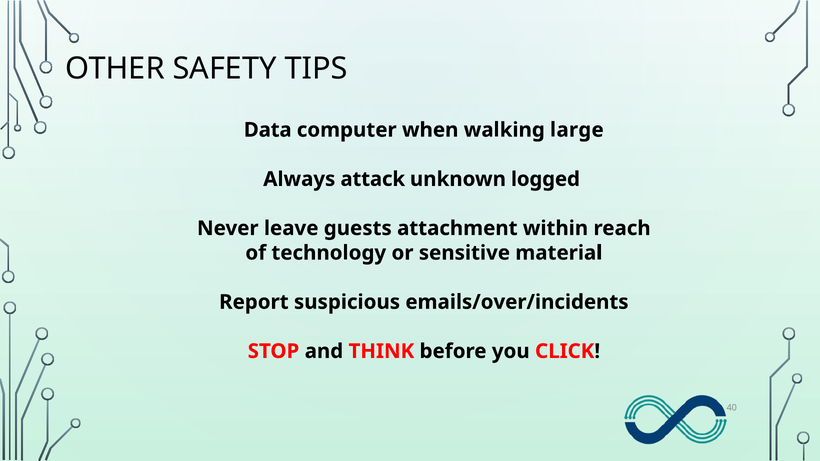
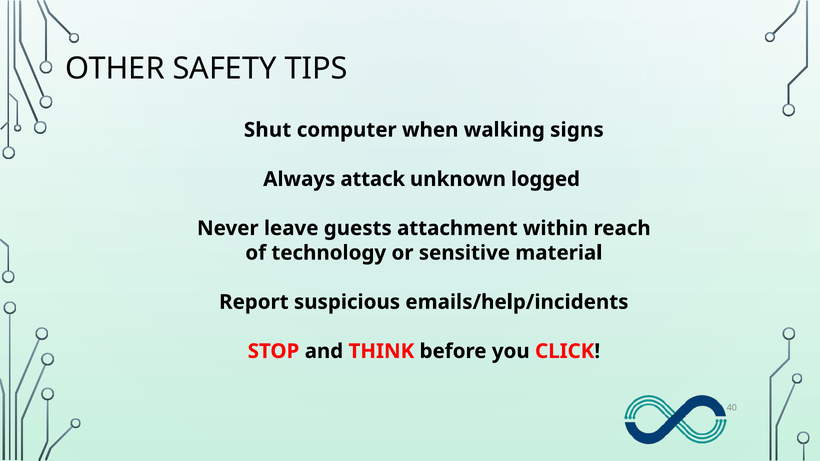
Data: Data -> Shut (268, 130)
large: large -> signs (577, 130)
emails/over/incidents: emails/over/incidents -> emails/help/incidents (517, 302)
